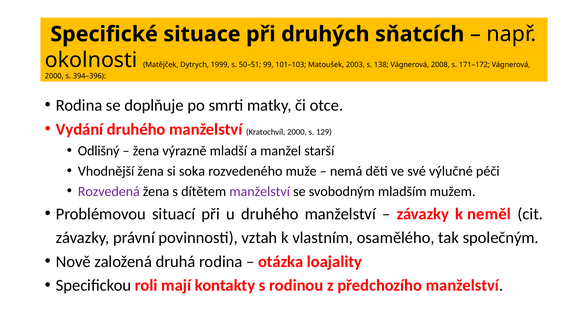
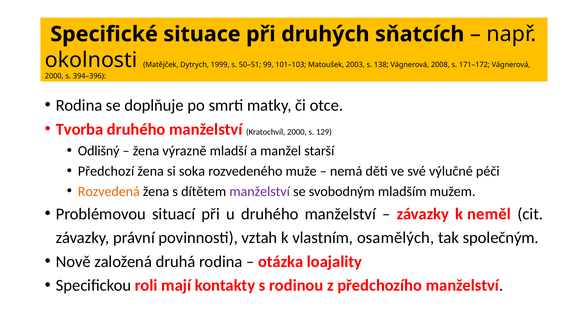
Vydání: Vydání -> Tvorba (80, 129)
Vhodnější: Vhodnější -> Předchozí (106, 171)
Rozvedená colour: purple -> orange (109, 191)
osamělého: osamělého -> osamělých (396, 238)
